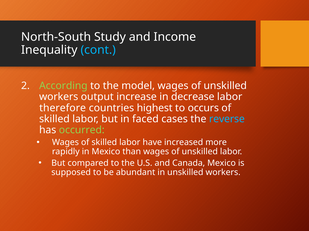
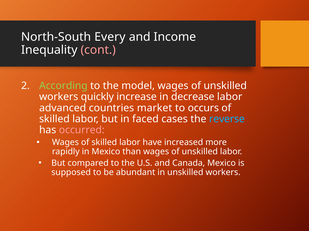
Study: Study -> Every (110, 37)
cont colour: light blue -> pink (98, 50)
output: output -> quickly (97, 97)
therefore: therefore -> advanced (63, 108)
highest: highest -> market (155, 108)
occurred colour: light green -> pink (82, 130)
